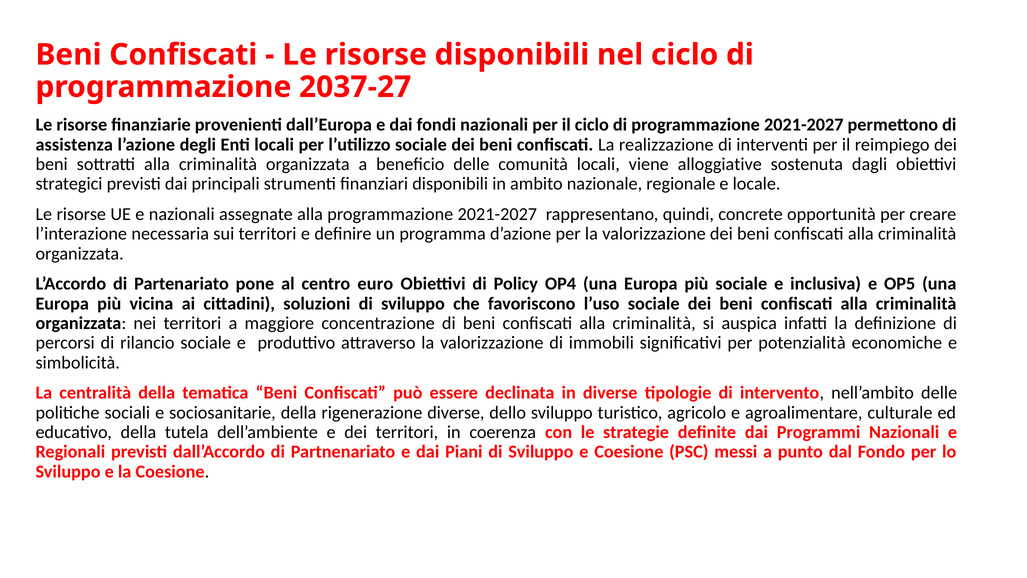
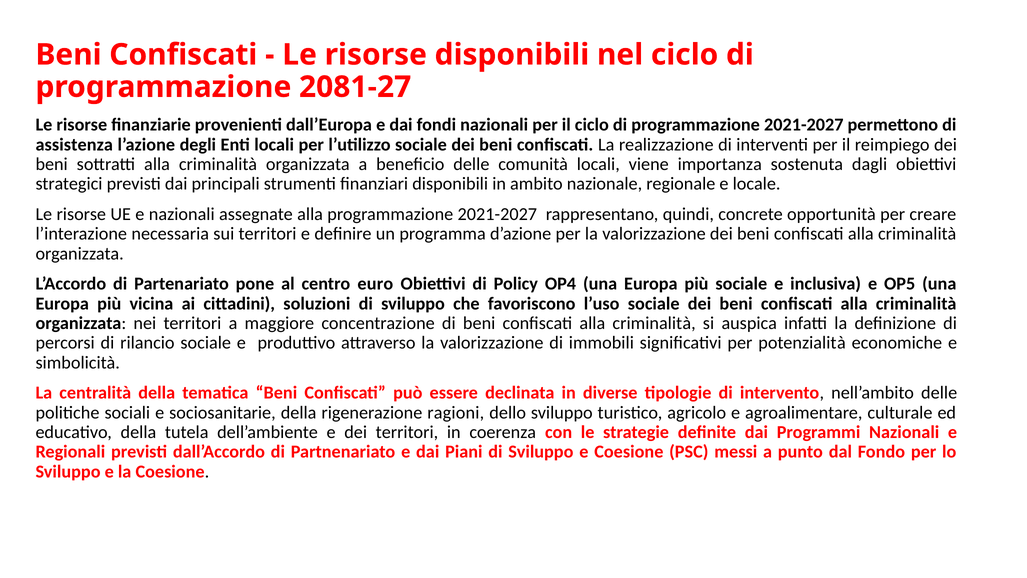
2037-27: 2037-27 -> 2081-27 (355, 87)
alloggiative: alloggiative -> importanza (720, 164)
rigenerazione diverse: diverse -> ragioni (456, 412)
